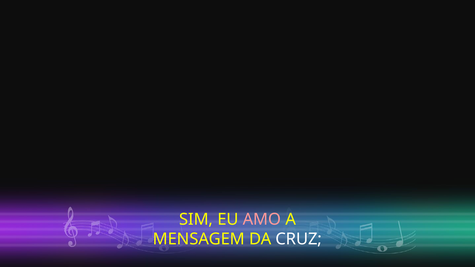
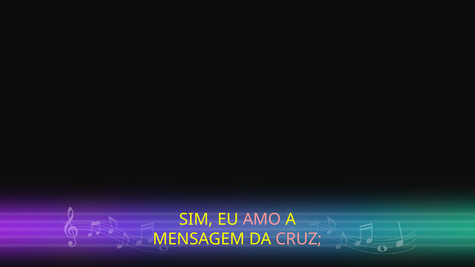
CRUZ colour: white -> pink (299, 239)
